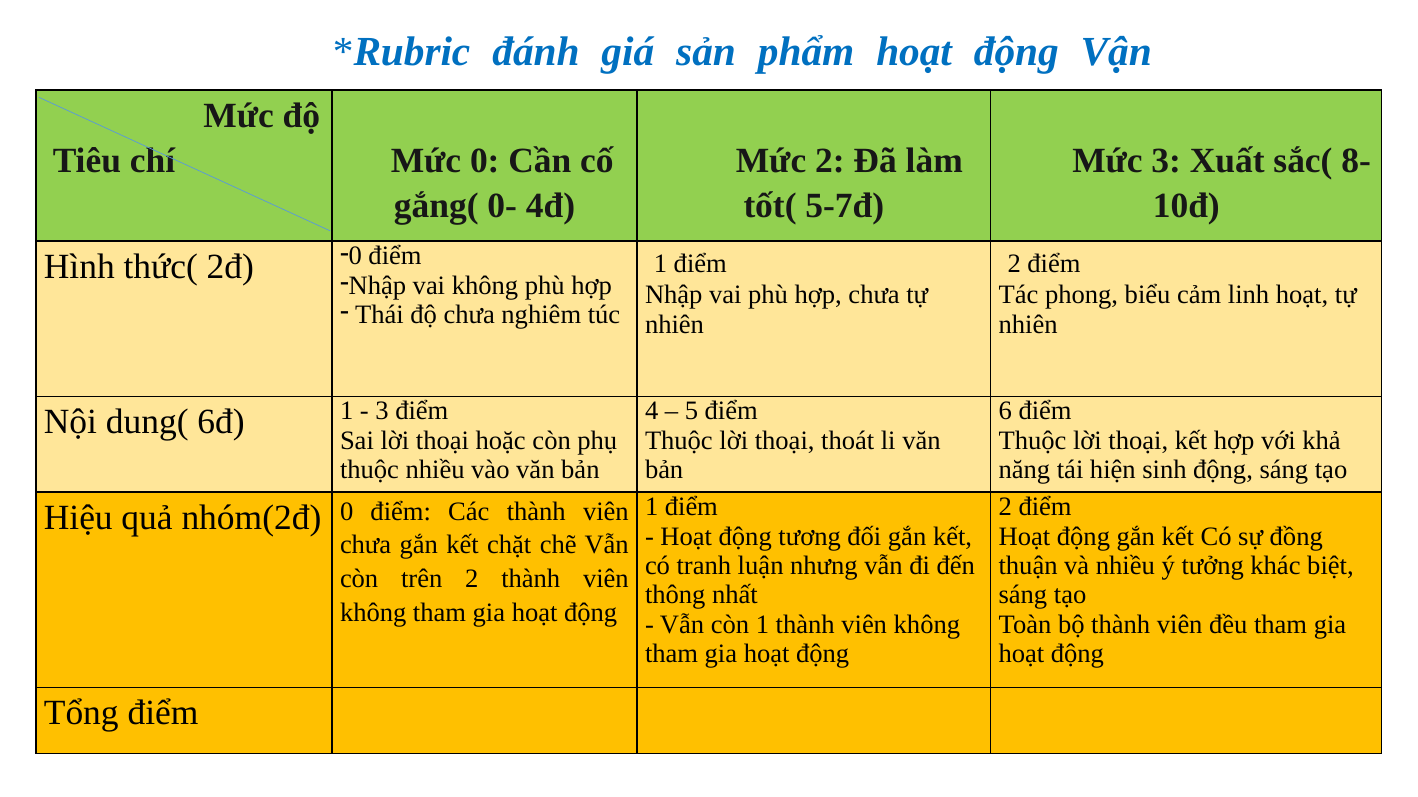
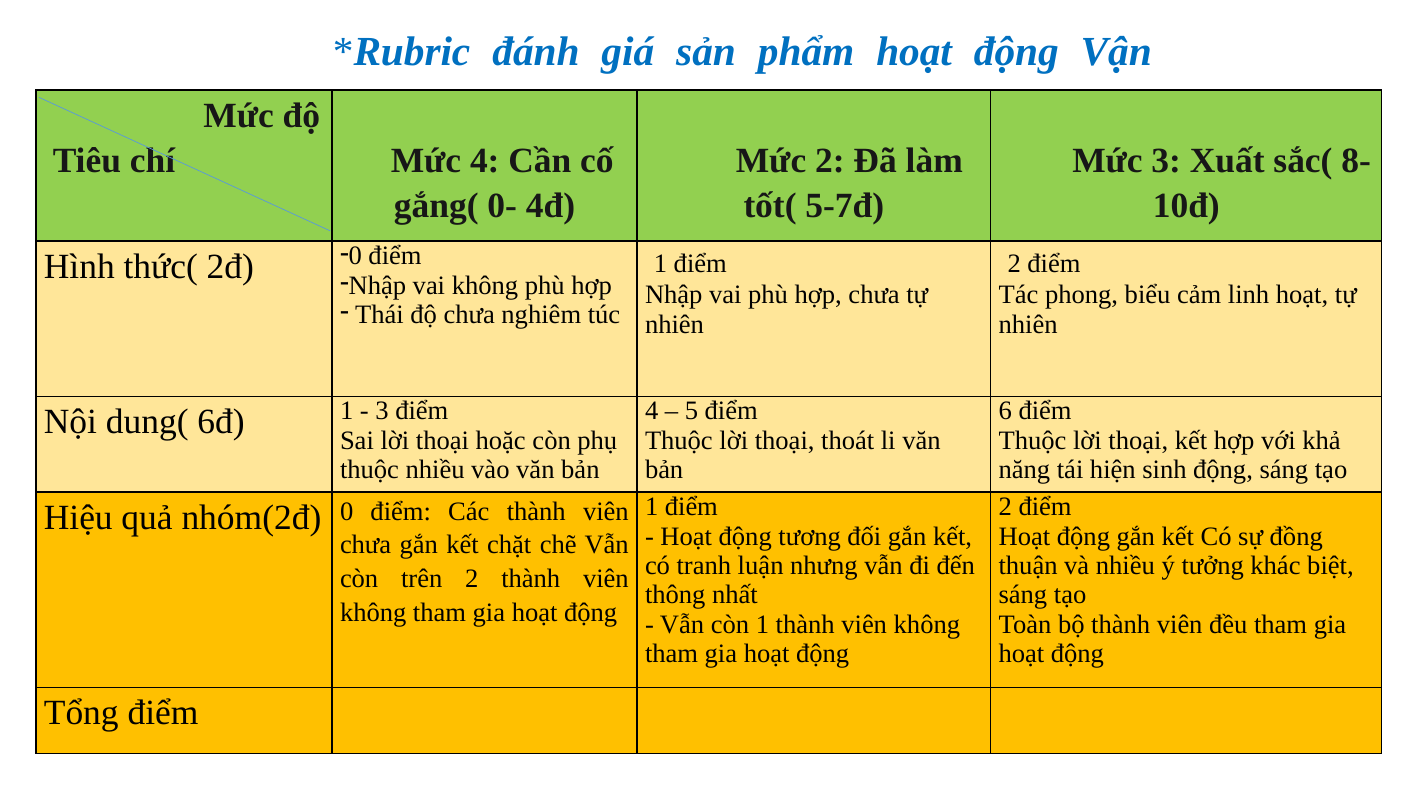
Mức 0: 0 -> 4 (485, 161)
